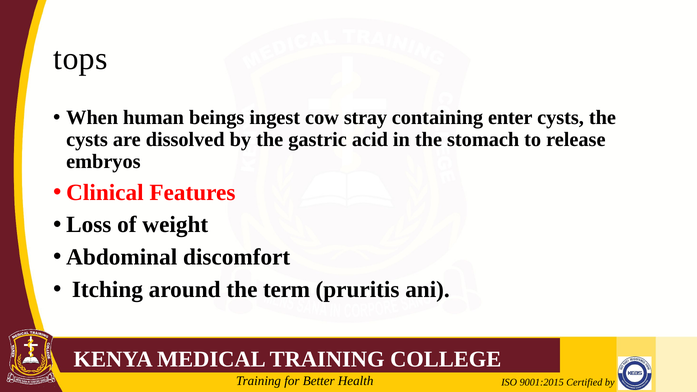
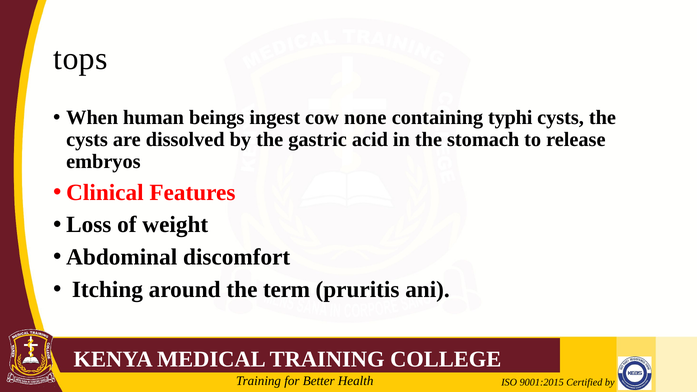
stray: stray -> none (365, 118)
enter: enter -> typhi (510, 118)
